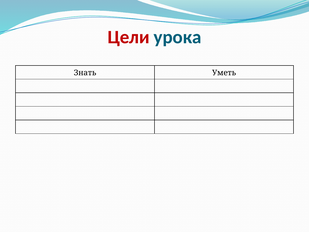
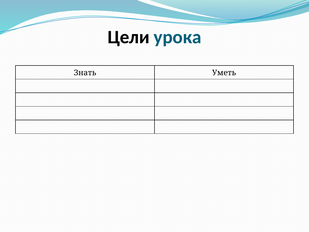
Цели colour: red -> black (129, 37)
